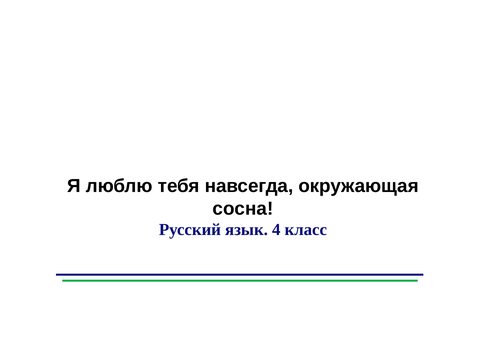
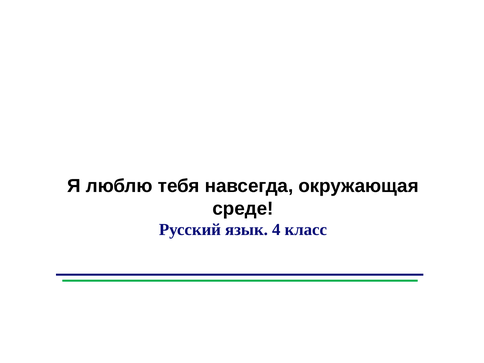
сосна: сосна -> среде (243, 209)
